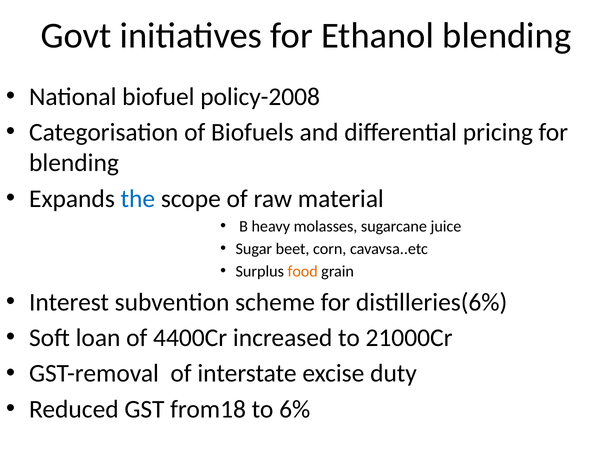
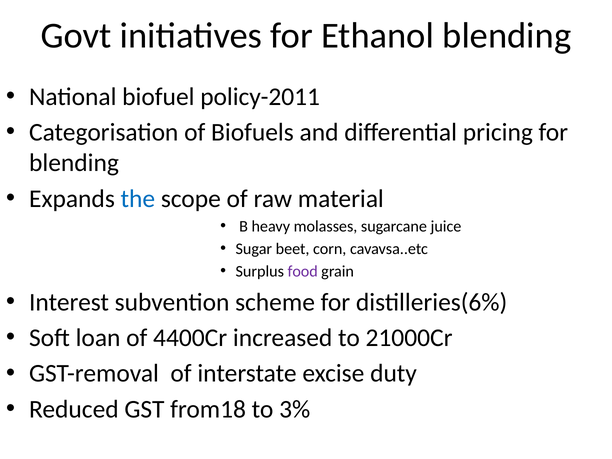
policy-2008: policy-2008 -> policy-2011 (260, 97)
food colour: orange -> purple (303, 271)
6%: 6% -> 3% (295, 409)
